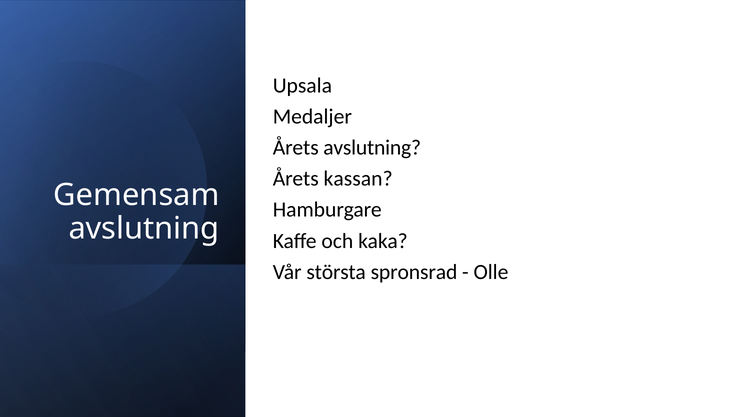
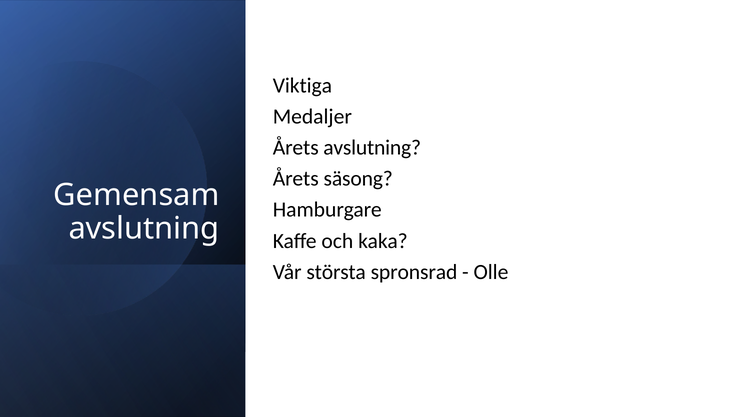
Upsala: Upsala -> Viktiga (302, 85)
kassan: kassan -> säsong (358, 179)
